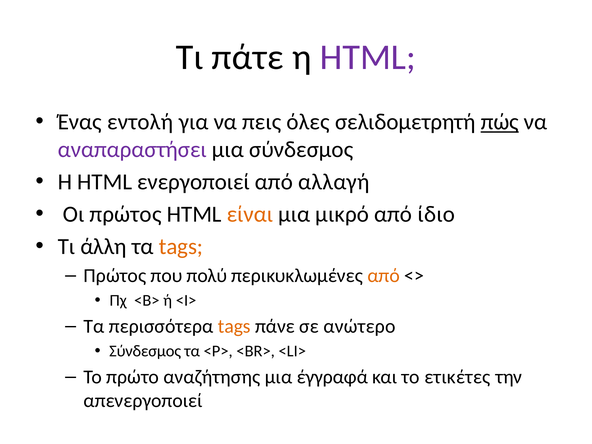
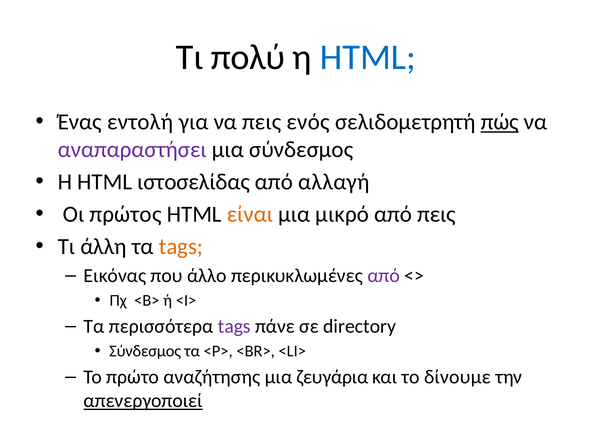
πάτε: πάτε -> πολύ (248, 57)
HTML colour: purple -> blue (368, 57)
όλες: όλες -> ενός (308, 122)
ενεργοποιεί: ενεργοποιεί -> ιστοσελίδας (194, 182)
από ίδιο: ίδιο -> πεις (437, 214)
Πρώτος: Πρώτος -> Εικόνας (115, 276)
πολύ: πολύ -> άλλο (207, 276)
από colour: orange -> purple (384, 276)
tags colour: orange -> purple (234, 326)
ανώτερο: ανώτερο -> directory (360, 326)
έγγραφά: έγγραφά -> ζευγάρια (332, 377)
ετικέτες: ετικέτες -> δίνουμε (457, 377)
απενεργοποιεί underline: none -> present (143, 401)
